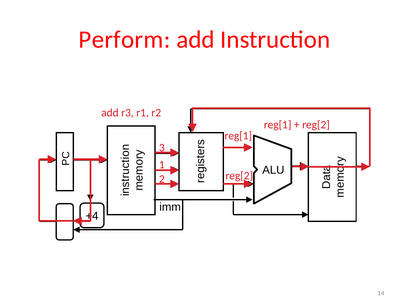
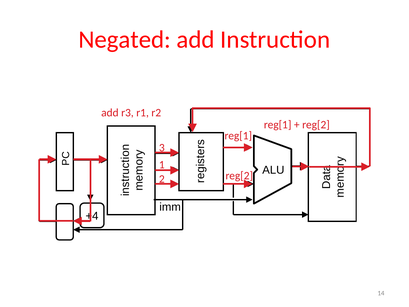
Perform: Perform -> Negated (125, 40)
